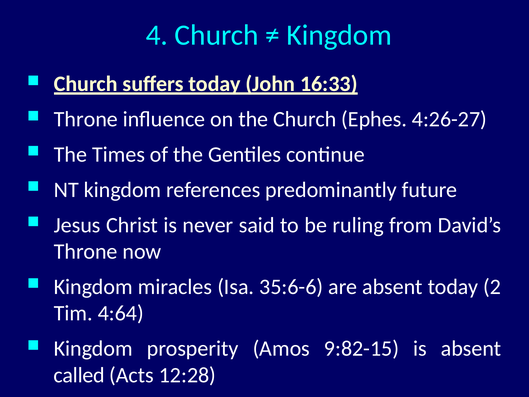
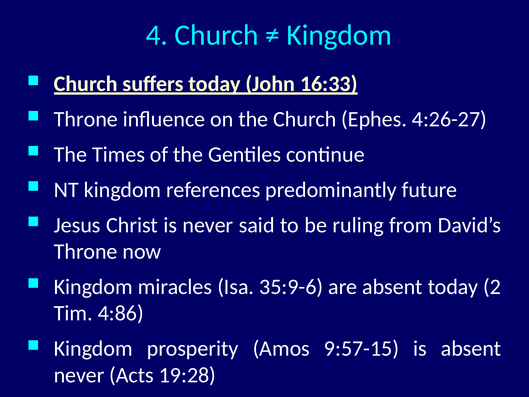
35:6-6: 35:6-6 -> 35:9-6 (291, 287)
4:64: 4:64 -> 4:86 (121, 313)
9:82-15: 9:82-15 -> 9:57-15 (362, 348)
called: called -> never (79, 375)
12:28: 12:28 -> 19:28 (187, 375)
